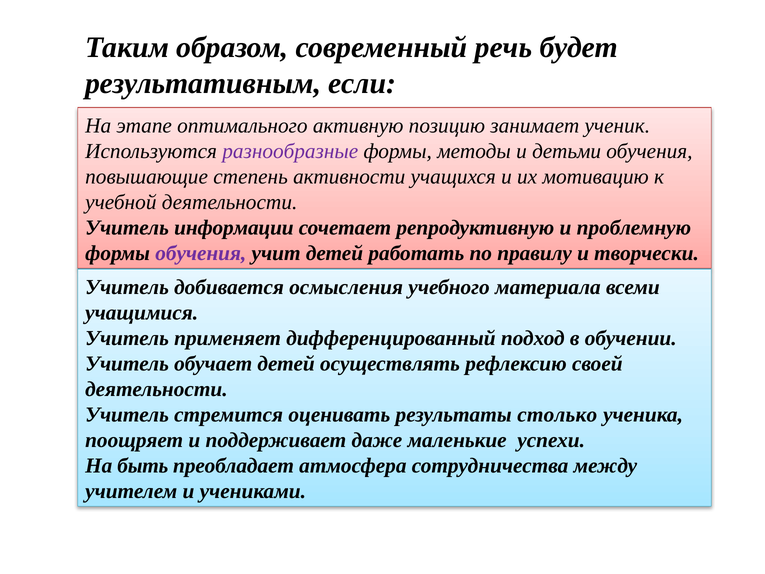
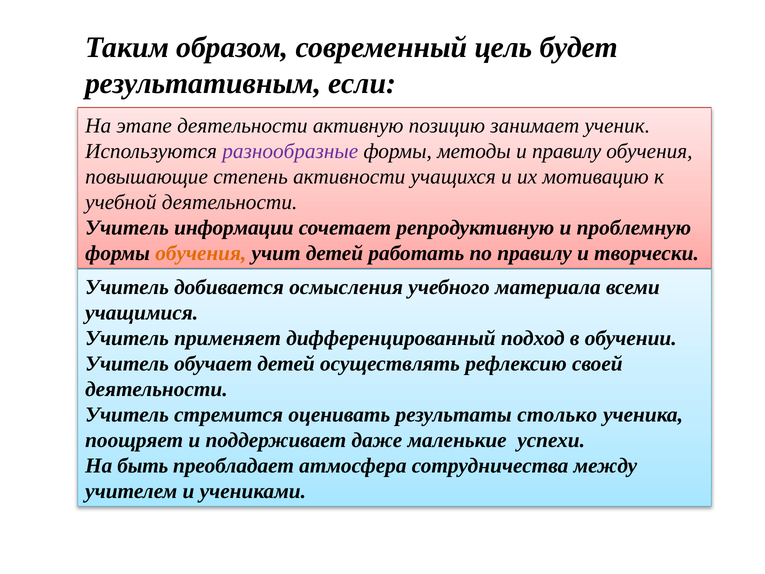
речь: речь -> цель (504, 48)
этапе оптимального: оптимального -> деятельности (242, 126)
и детьми: детьми -> правилу (567, 151)
обучения colour: purple -> orange (201, 253)
